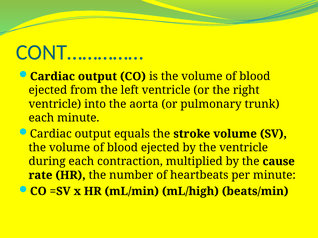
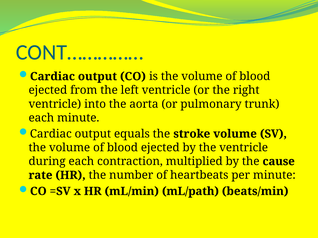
mL/high: mL/high -> mL/path (190, 192)
